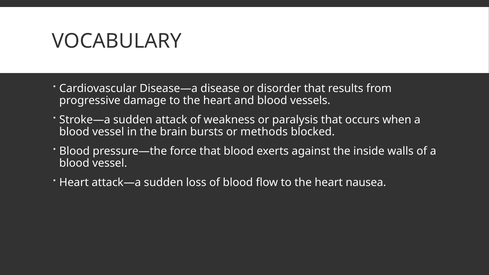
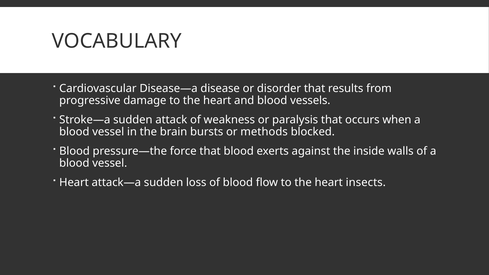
nausea: nausea -> insects (366, 182)
